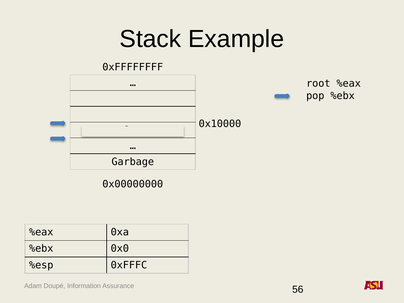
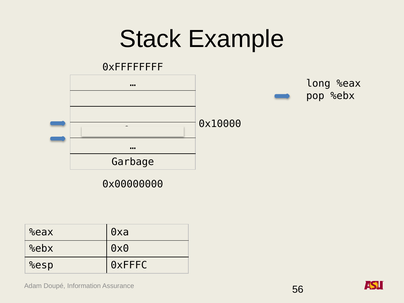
root: root -> long (318, 84)
